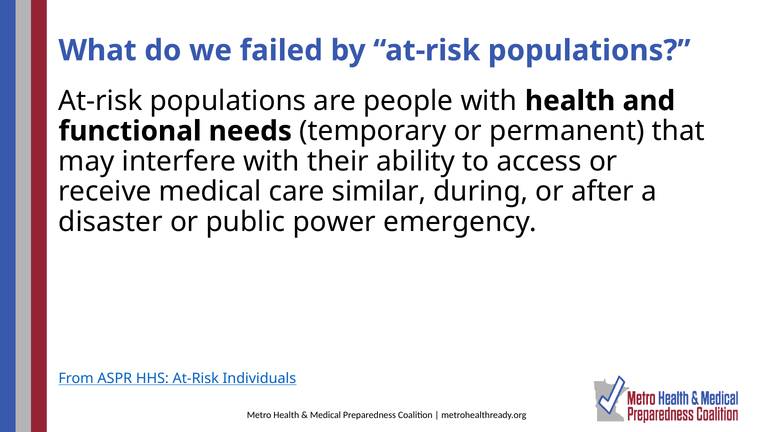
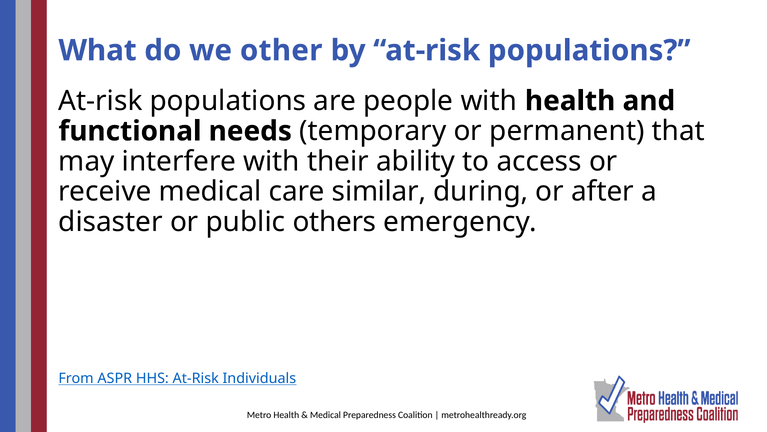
failed: failed -> other (281, 50)
power: power -> others (334, 222)
